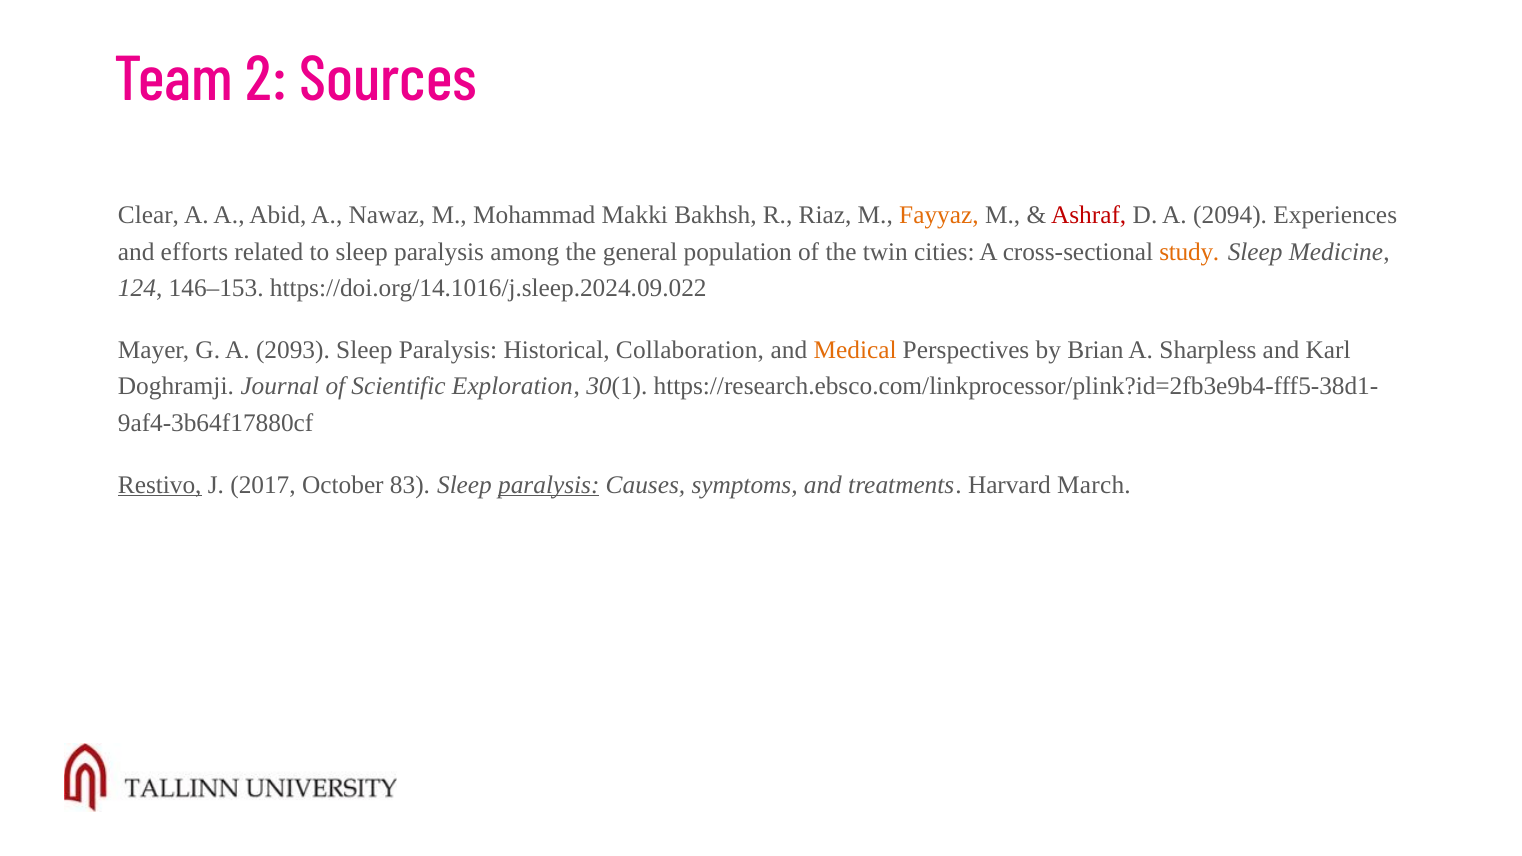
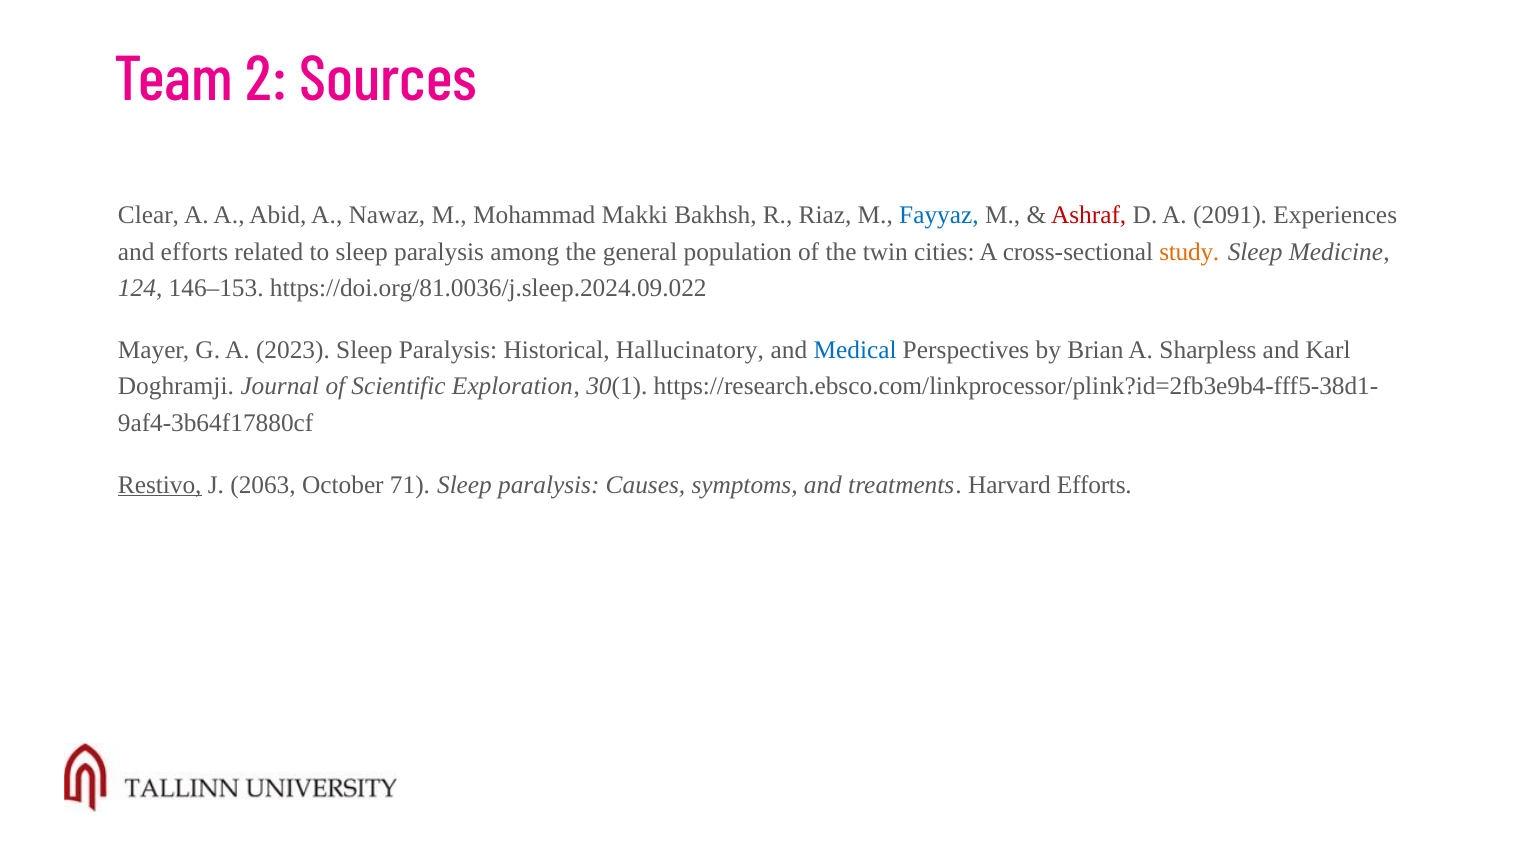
Fayyaz colour: orange -> blue (939, 215)
2094: 2094 -> 2091 (1230, 215)
https://doi.org/14.1016/j.sleep.2024.09.022: https://doi.org/14.1016/j.sleep.2024.09.022 -> https://doi.org/81.0036/j.sleep.2024.09.022 (488, 288)
2093: 2093 -> 2023 (293, 350)
Collaboration: Collaboration -> Hallucinatory (690, 350)
Medical colour: orange -> blue (855, 350)
2017: 2017 -> 2063 (263, 485)
83: 83 -> 71 (410, 485)
paralysis underline: present -> none (549, 485)
Harvard March: March -> Efforts (1094, 485)
